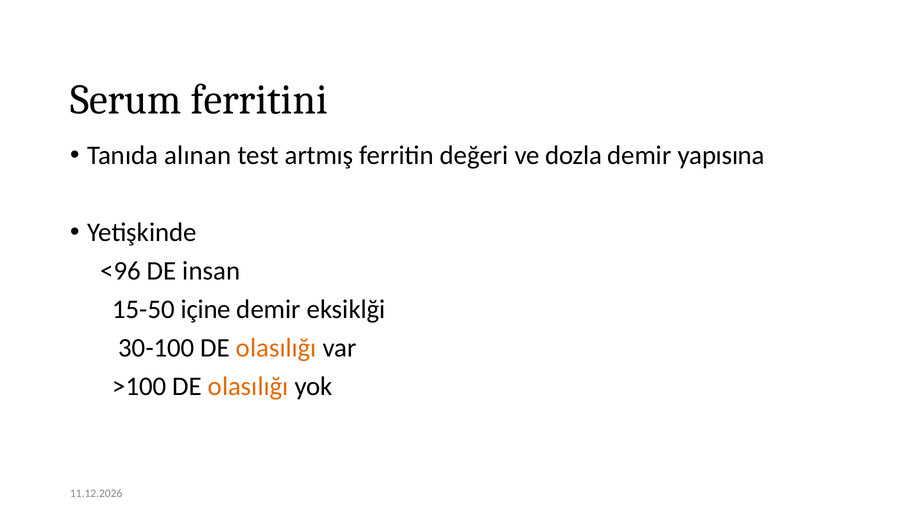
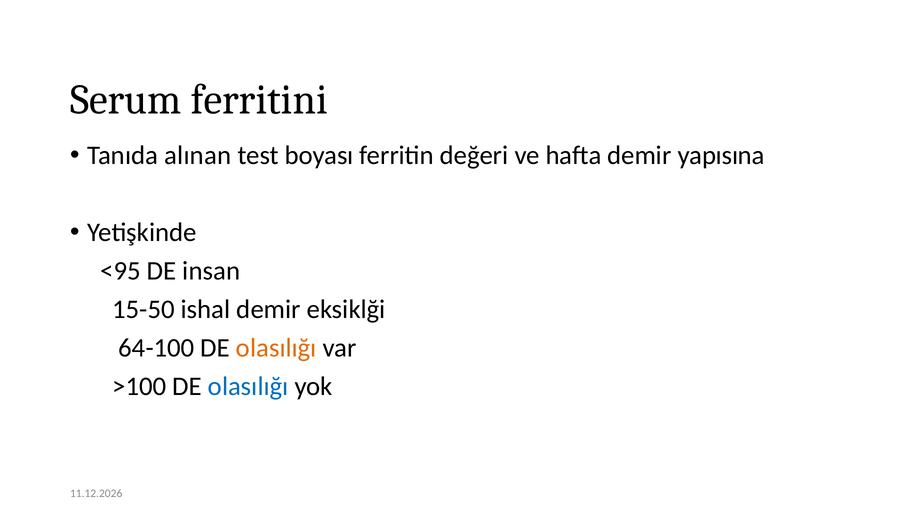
artmış: artmış -> boyası (319, 155)
dozla: dozla -> hafta (574, 155)
<96: <96 -> <95 (120, 271)
içine: içine -> ishal (206, 310)
30-100: 30-100 -> 64-100 (156, 348)
olasılığı colour: orange -> blue (248, 387)
